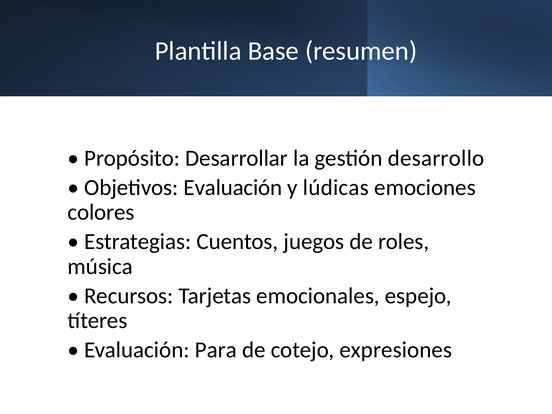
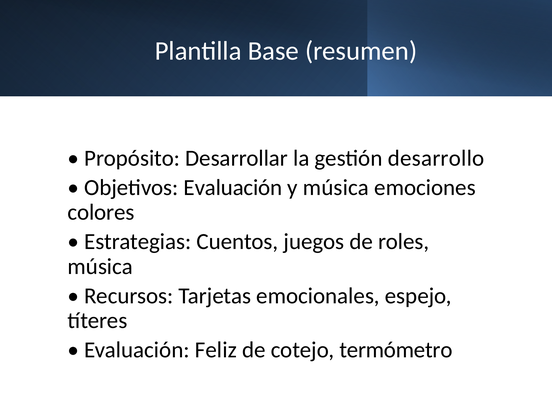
y lúdicas: lúdicas -> música (336, 188)
Para: Para -> Feliz (216, 350)
expresiones: expresiones -> termómetro (396, 350)
